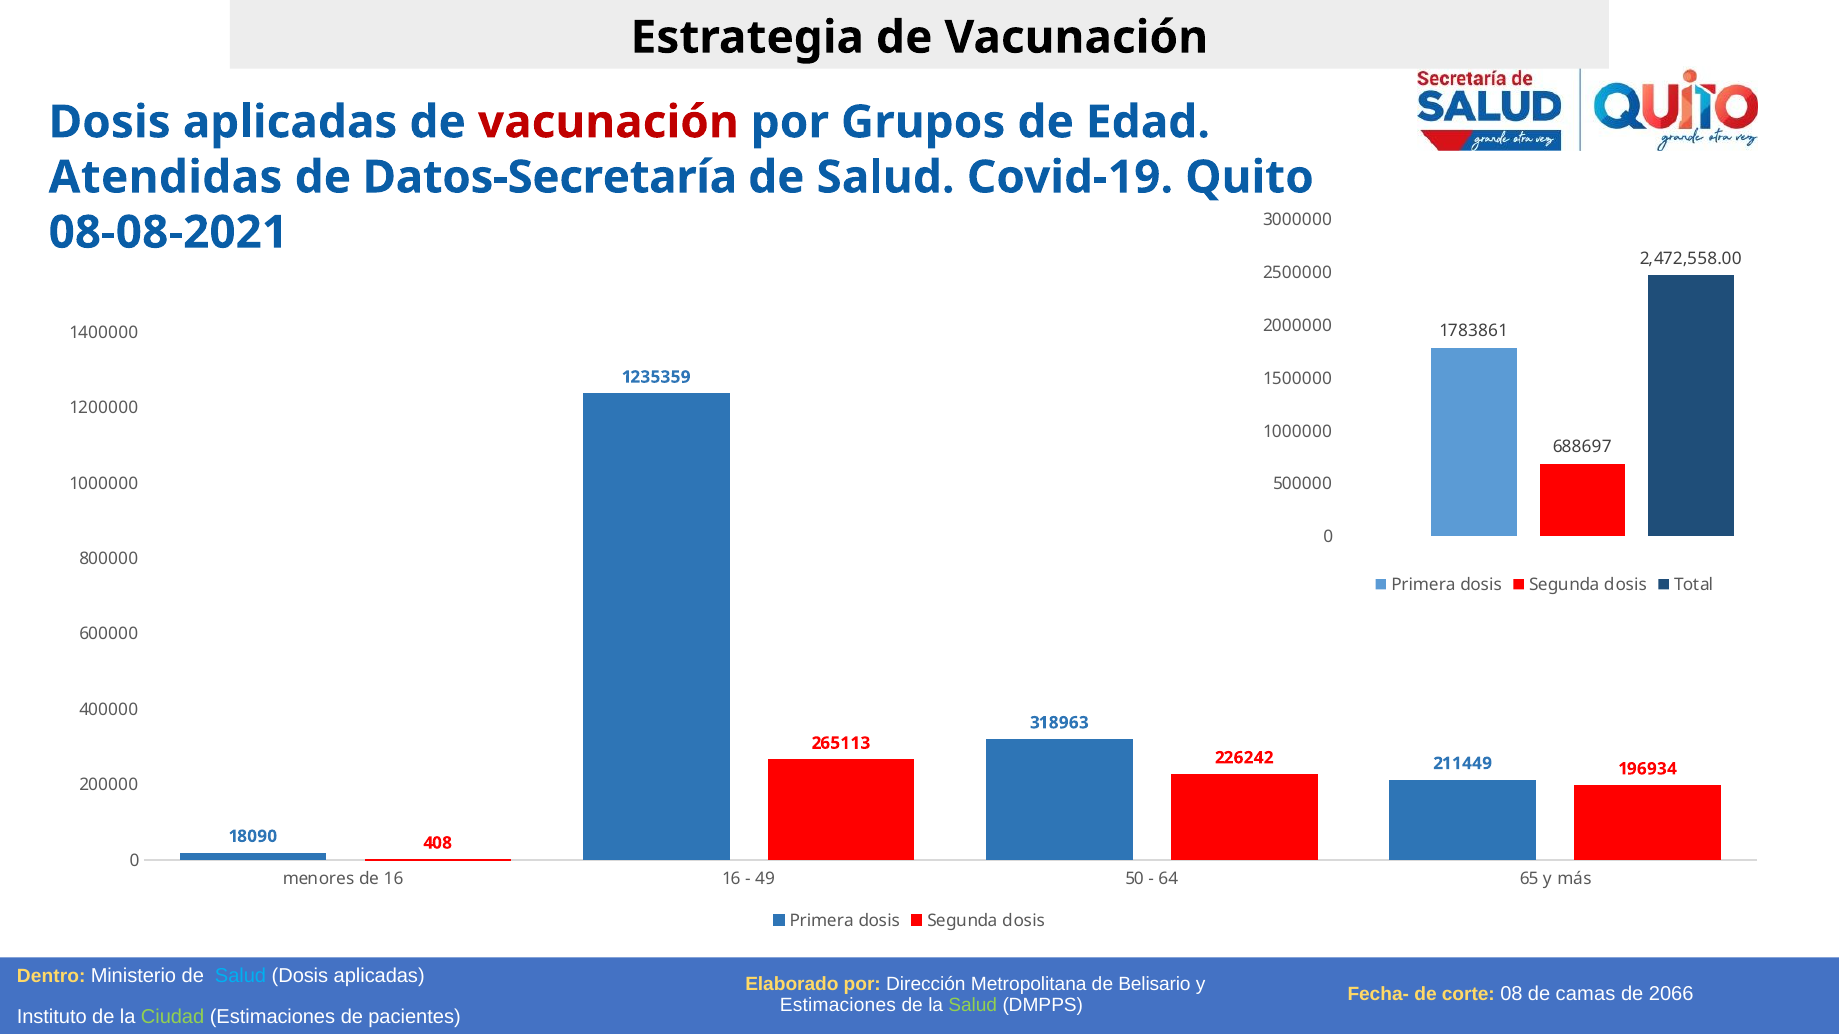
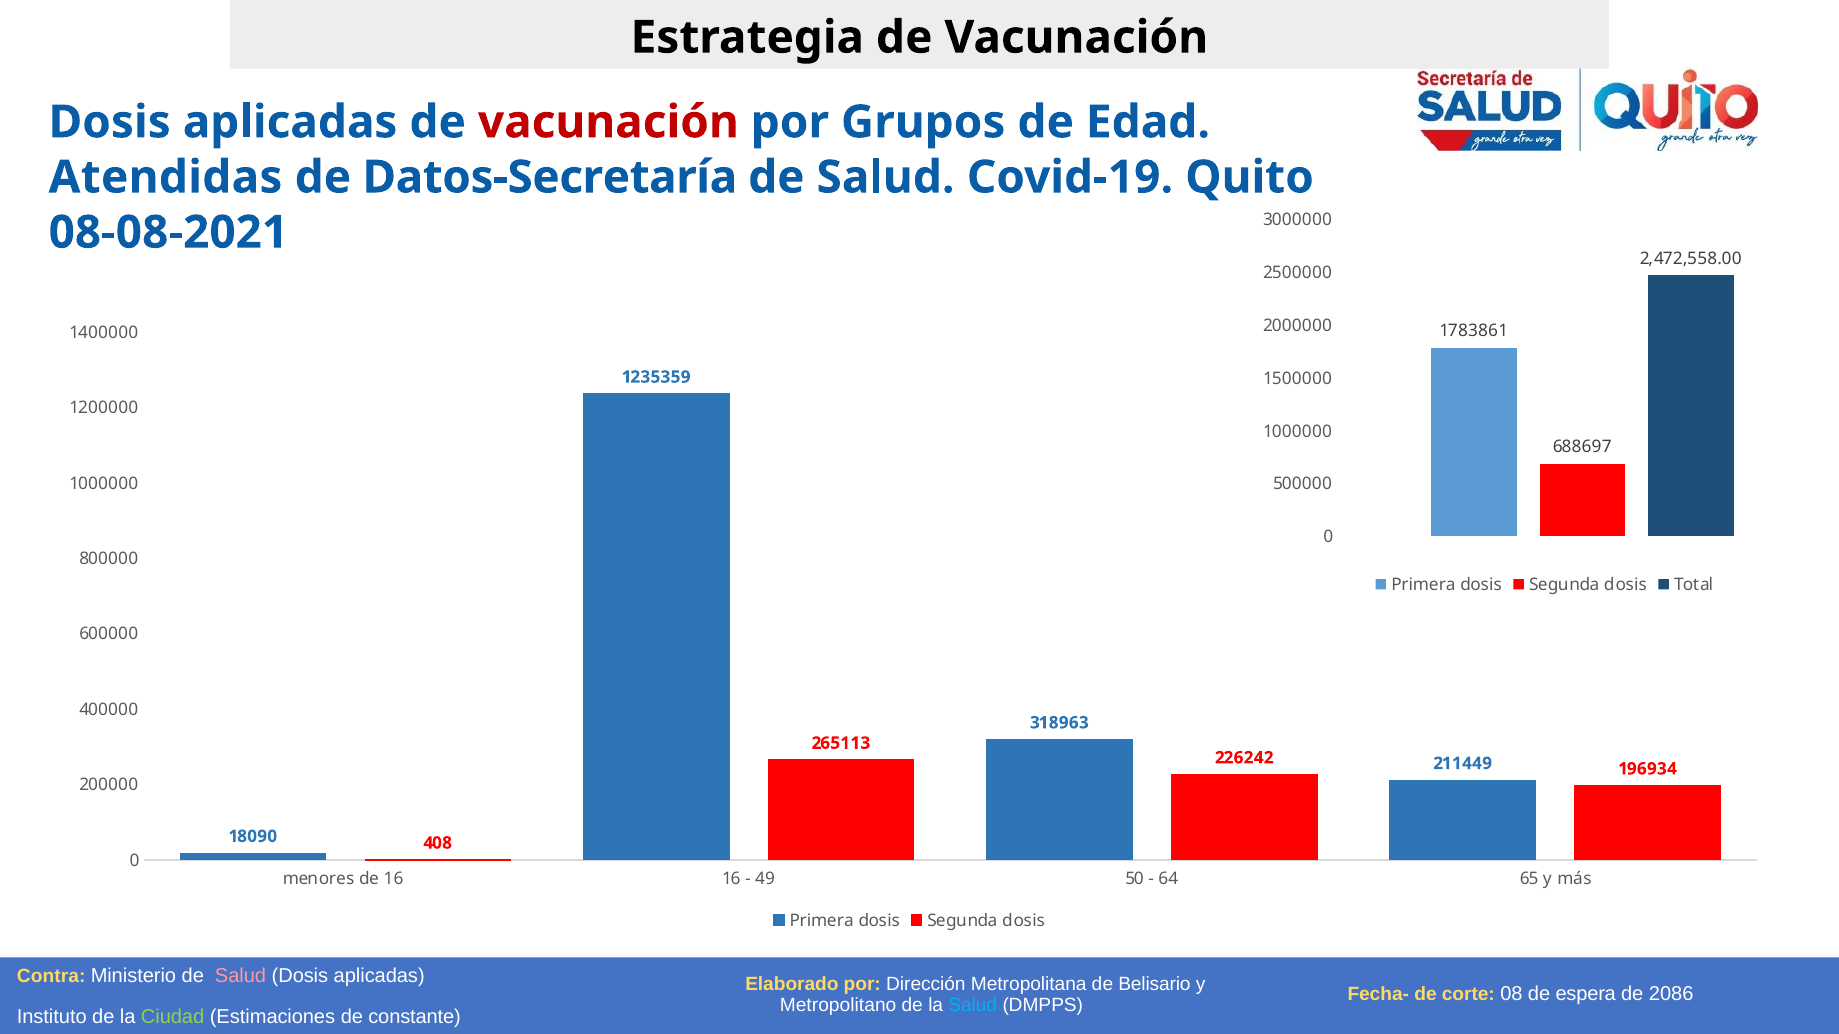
Dentro: Dentro -> Contra (51, 976)
Salud colour: light blue -> pink (241, 976)
camas: camas -> espera (1586, 994)
2066: 2066 -> 2086 (1671, 994)
Estimaciones: Estimaciones -> Metropolitano (838, 1005)
Salud colour: light green -> light blue (973, 1005)
pacientes: pacientes -> constante (415, 1017)
